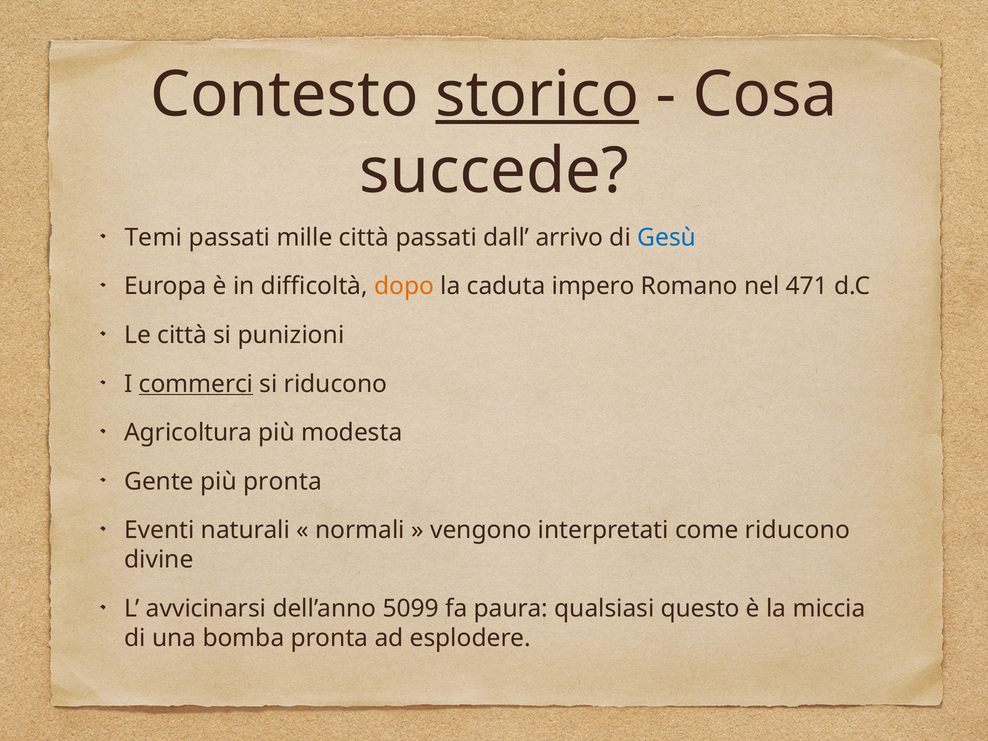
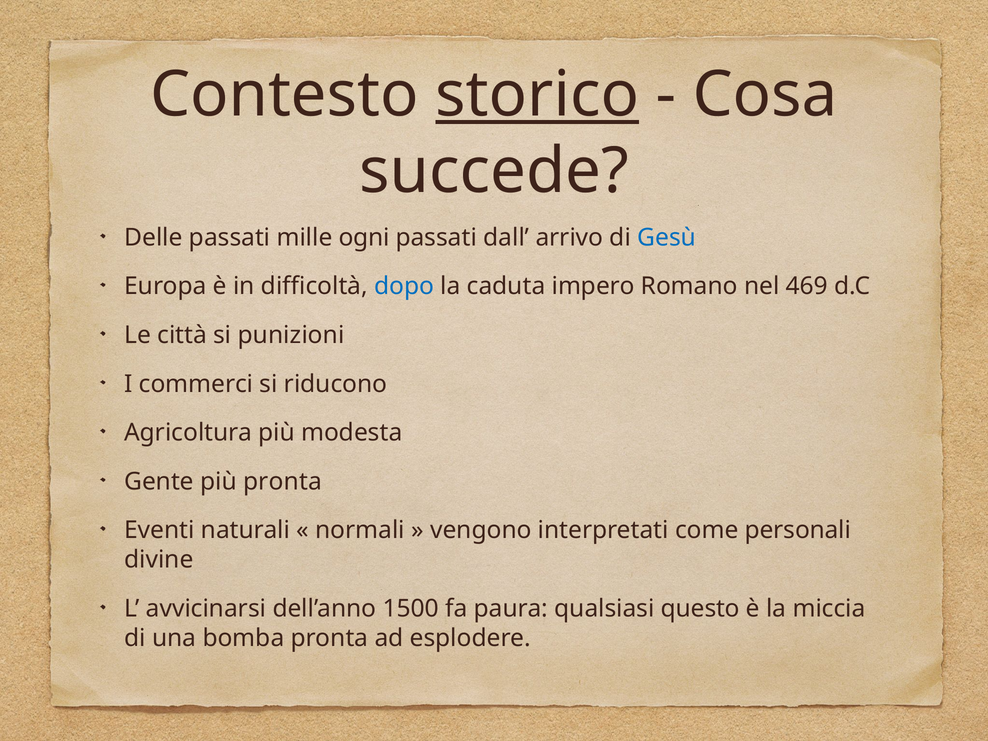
Temi: Temi -> Delle (153, 238)
mille città: città -> ogni (364, 238)
dopo colour: orange -> blue (404, 286)
471: 471 -> 469 (807, 286)
commerci underline: present -> none (196, 384)
come riducono: riducono -> personali (798, 530)
5099: 5099 -> 1500 (411, 609)
